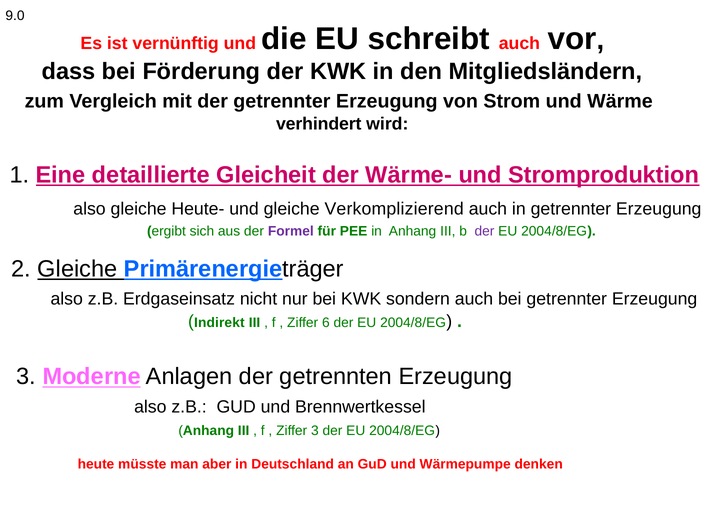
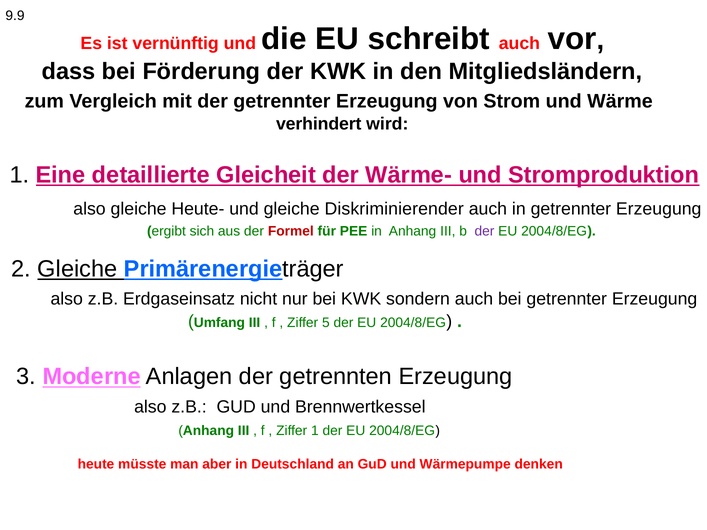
9.0: 9.0 -> 9.9 (15, 15)
Verkomplizierend: Verkomplizierend -> Diskriminierender (394, 209)
Formel colour: purple -> red (291, 231)
Indirekt: Indirekt -> Umfang (219, 323)
6: 6 -> 5 (326, 323)
Ziffer 3: 3 -> 1 (315, 431)
